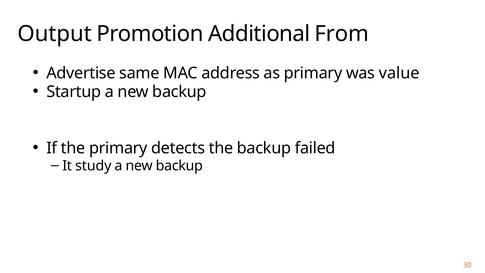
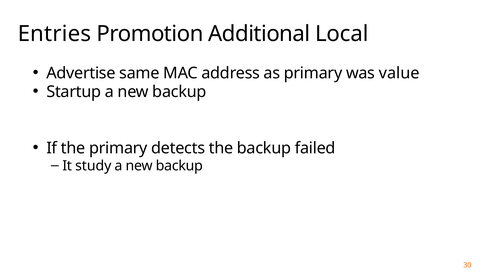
Output: Output -> Entries (55, 34)
From: From -> Local (342, 34)
